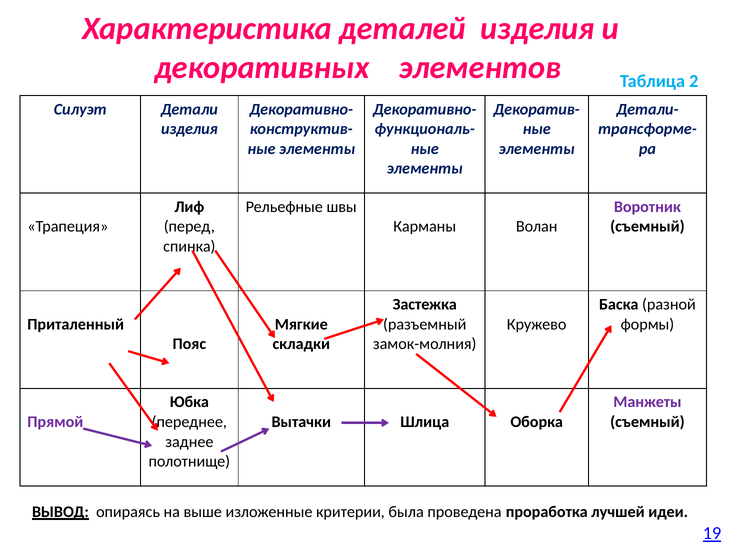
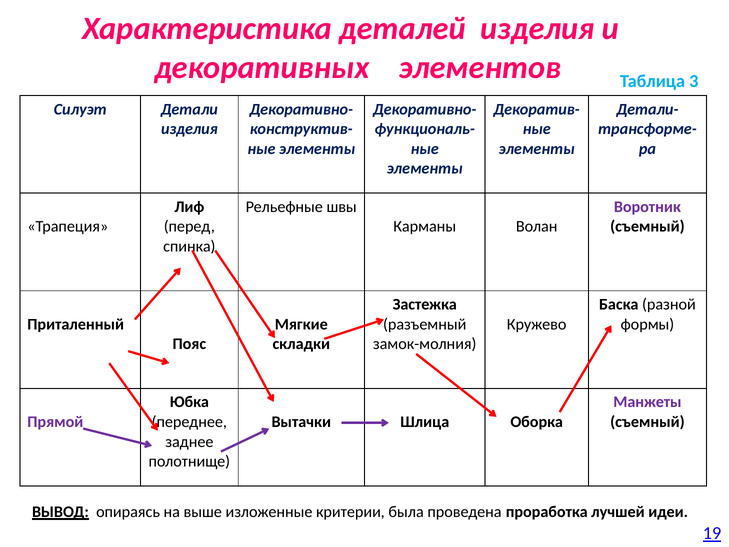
2: 2 -> 3 (694, 81)
